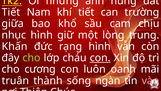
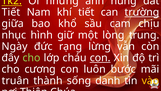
trường underline: none -> present (142, 12)
Khấn: Khấn -> Ngày (15, 46)
rạng hình: hình -> lừng (100, 46)
oanh: oanh -> bước (123, 69)
ngàn: ngàn -> danh (108, 80)
vào colour: pink -> yellow (150, 80)
